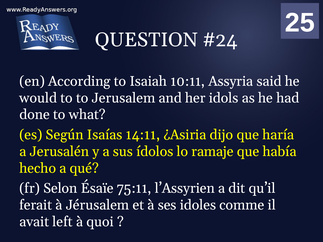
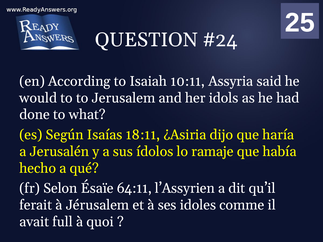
14:11: 14:11 -> 18:11 (143, 135)
75:11: 75:11 -> 64:11 (134, 189)
left: left -> full (63, 222)
